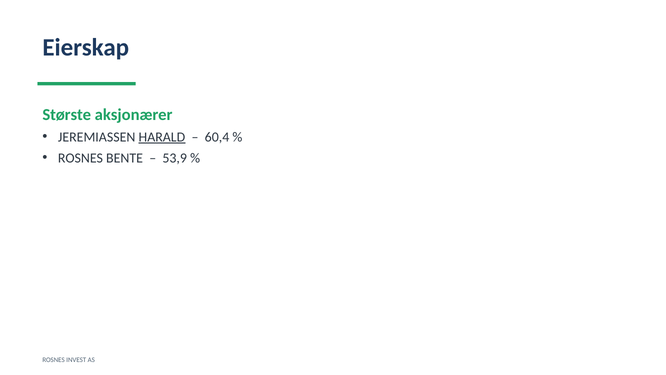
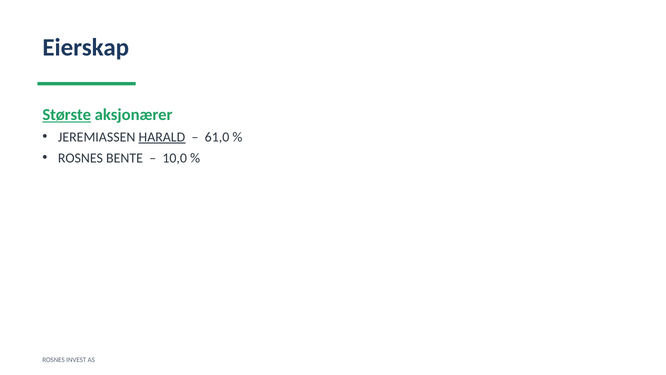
Største underline: none -> present (67, 115)
60,4: 60,4 -> 61,0 (217, 137)
53,9: 53,9 -> 10,0 (175, 158)
